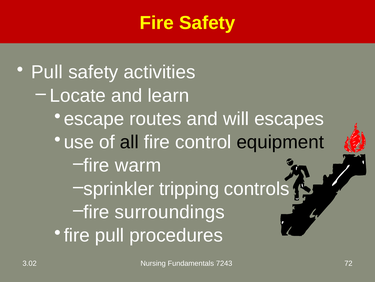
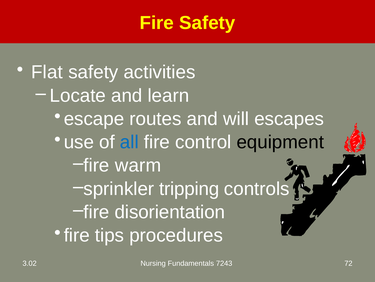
Pull: Pull -> Flat (47, 72)
all colour: black -> blue (129, 142)
surroundings: surroundings -> disorientation (170, 212)
fire pull: pull -> tips (110, 235)
